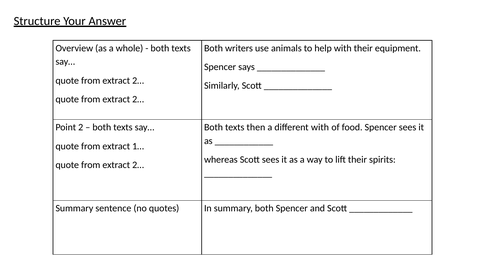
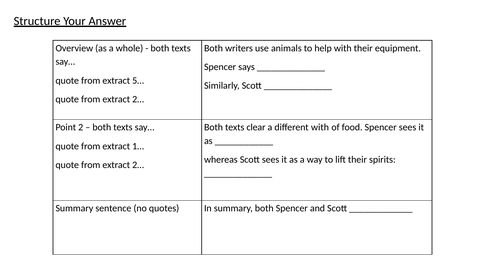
2…: 2… -> 5… (138, 81)
then: then -> clear (256, 128)
